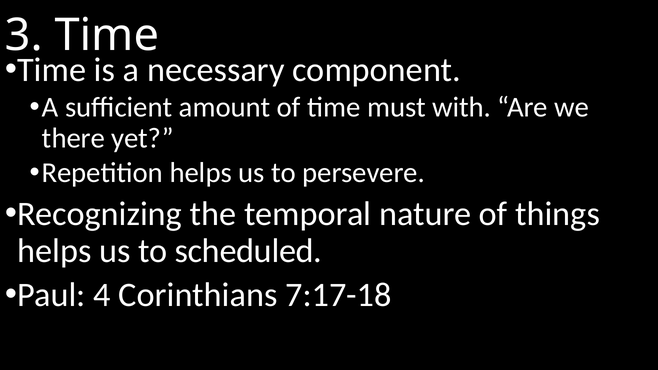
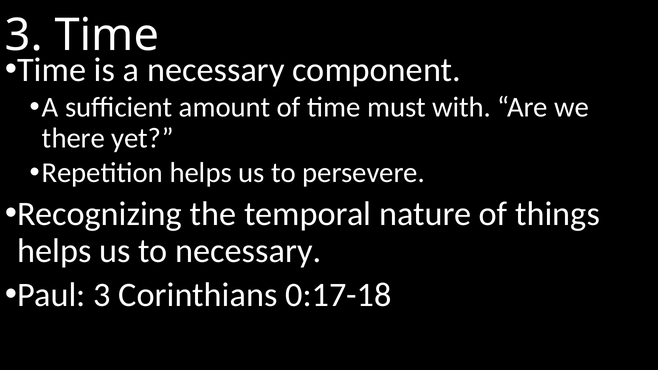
to scheduled: scheduled -> necessary (248, 251)
Paul 4: 4 -> 3 (102, 295)
7:17-18: 7:17-18 -> 0:17-18 (338, 295)
